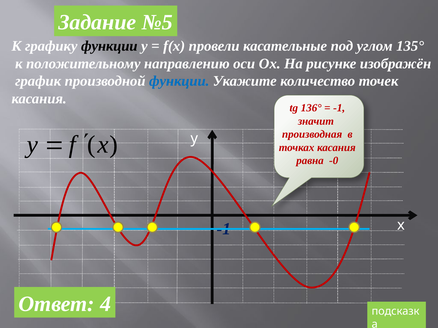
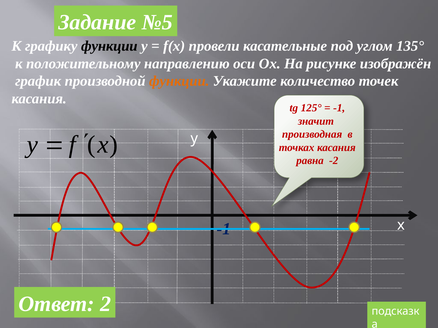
функции colour: blue -> orange (179, 81)
136°: 136° -> 125° (311, 108)
-0: -0 -> -2 (334, 161)
4: 4 -> 2 (106, 304)
